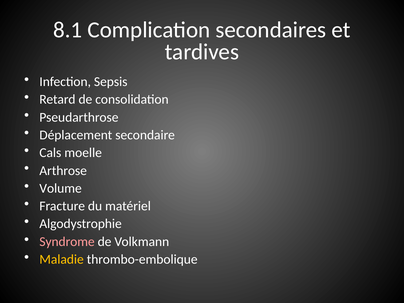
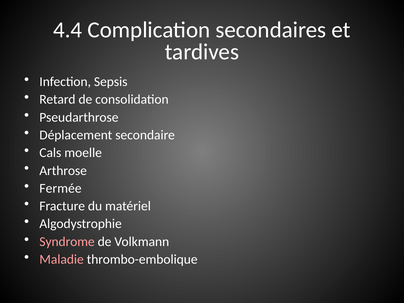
8.1: 8.1 -> 4.4 (68, 30)
Volume: Volume -> Fermée (61, 188)
Maladie colour: yellow -> pink (62, 259)
